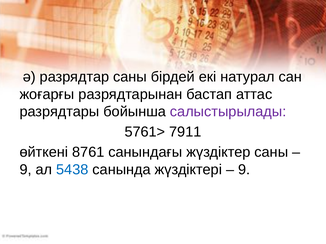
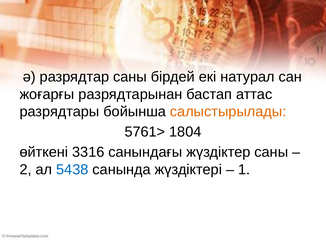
салыстырылады colour: purple -> orange (228, 112)
7911: 7911 -> 1804 (185, 132)
8761: 8761 -> 3316 (88, 152)
9: 9 -> 2 (26, 170)
9: 9 -> 1 (244, 170)
